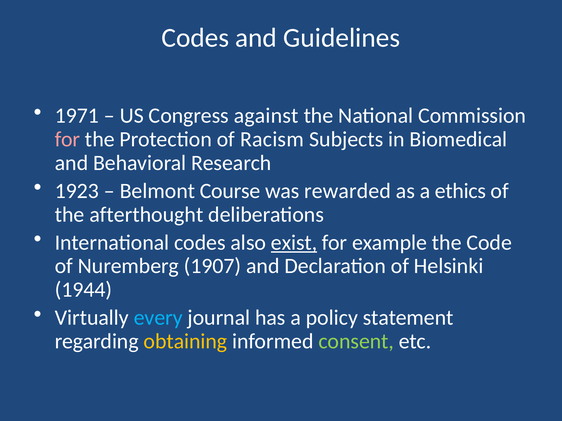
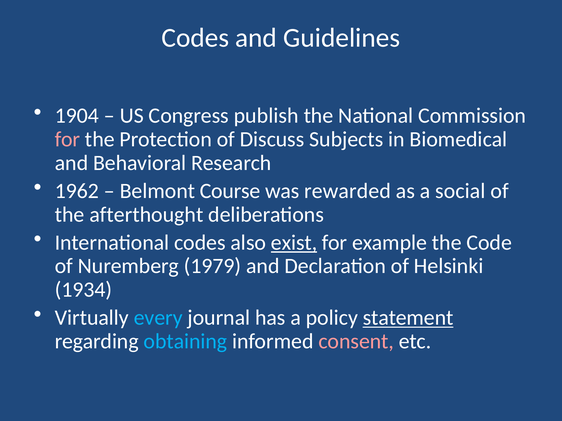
1971: 1971 -> 1904 (77, 116)
against: against -> publish (266, 116)
Racism: Racism -> Discuss (272, 139)
1923: 1923 -> 1962 (77, 191)
ethics: ethics -> social (460, 191)
1907: 1907 -> 1979 (213, 266)
1944: 1944 -> 1934 (84, 290)
statement underline: none -> present (408, 318)
obtaining colour: yellow -> light blue (185, 342)
consent colour: light green -> pink (356, 342)
